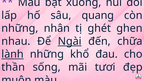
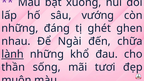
quang: quang -> vướng (98, 15)
nhân: nhân -> đáng (57, 28)
Ngài underline: present -> none (70, 41)
